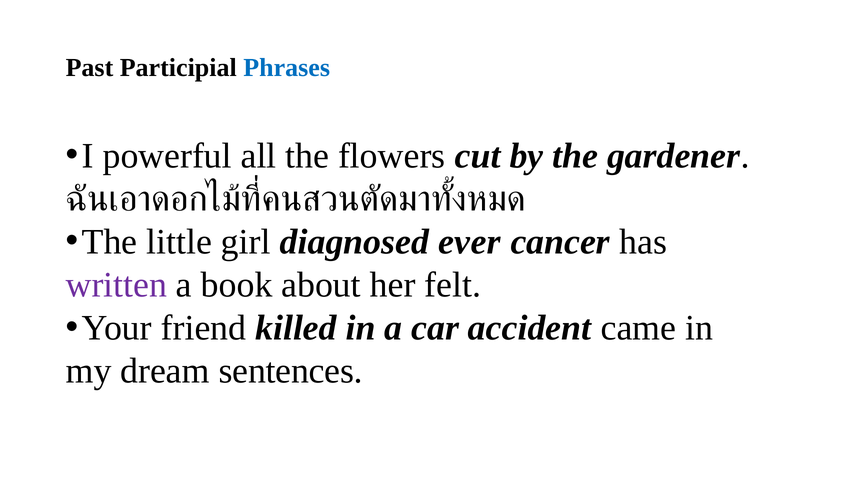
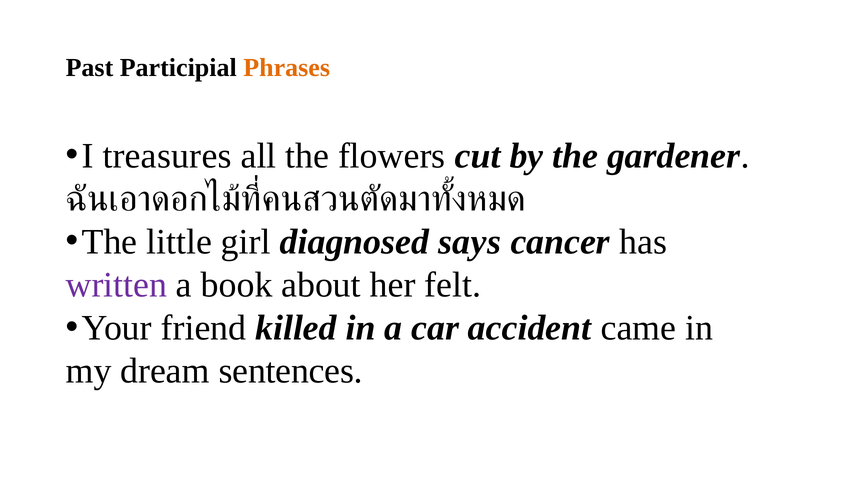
Phrases colour: blue -> orange (287, 68)
powerful: powerful -> treasures (167, 156)
ever: ever -> says (470, 242)
